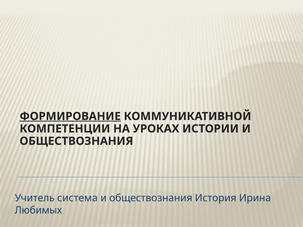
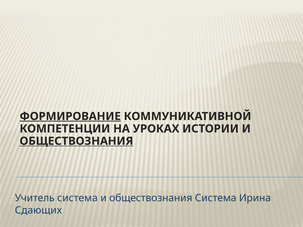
ОБЩЕСТВОЗНАНИЯ underline: none -> present (76, 141)
обществознания История: История -> Система (216, 198)
Любимых: Любимых -> Сдающих (38, 210)
